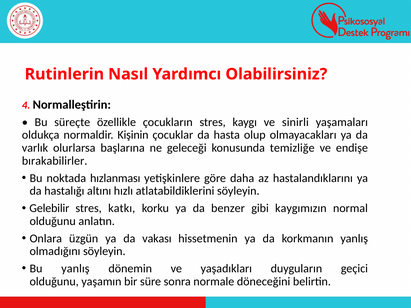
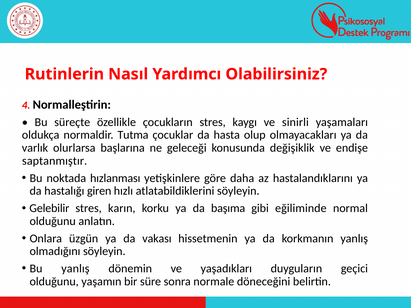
Kişinin: Kişinin -> Tutma (133, 135)
temizliğe: temizliğe -> değişiklik (292, 148)
bırakabilirler: bırakabilirler -> saptanmıştır (55, 161)
altını: altını -> giren (99, 191)
katkı: katkı -> karın (122, 208)
benzer: benzer -> başıma (228, 208)
kaygımızın: kaygımızın -> eğiliminde (301, 208)
